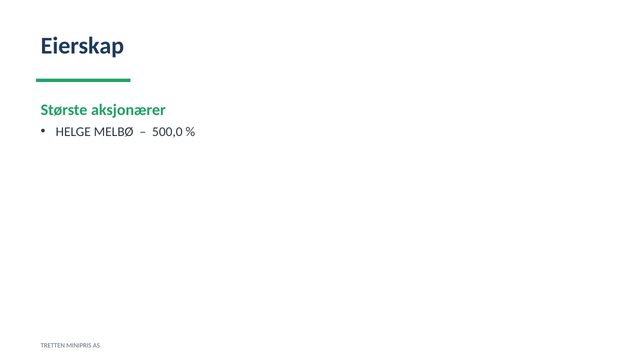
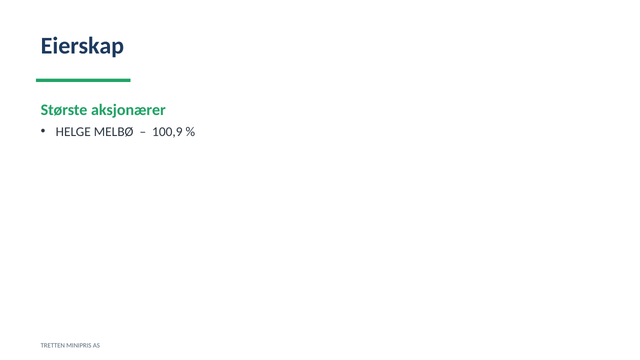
500,0: 500,0 -> 100,9 (167, 132)
